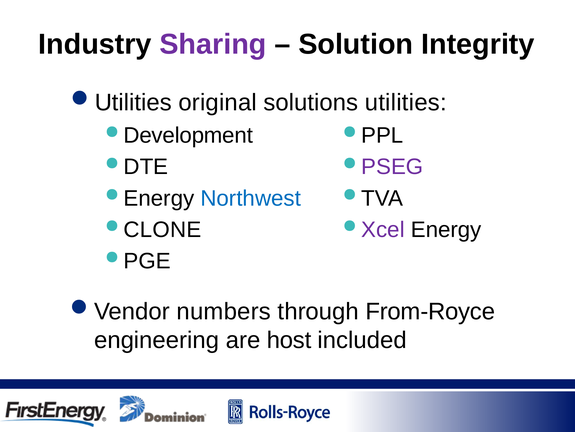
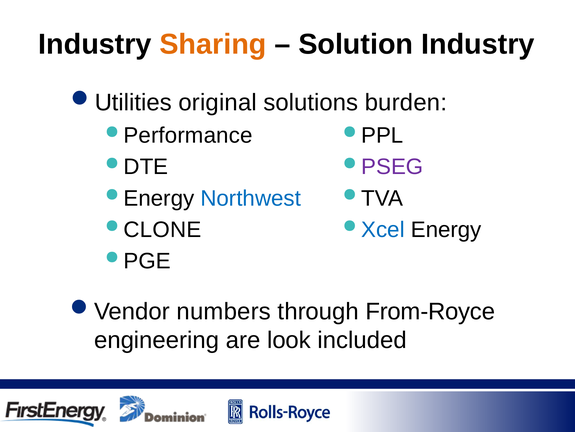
Sharing colour: purple -> orange (213, 44)
Solution Integrity: Integrity -> Industry (478, 44)
utilities: utilities -> burden (406, 102)
Development: Development -> Performance (188, 135)
Xcel colour: purple -> blue (383, 229)
host: host -> look (289, 340)
